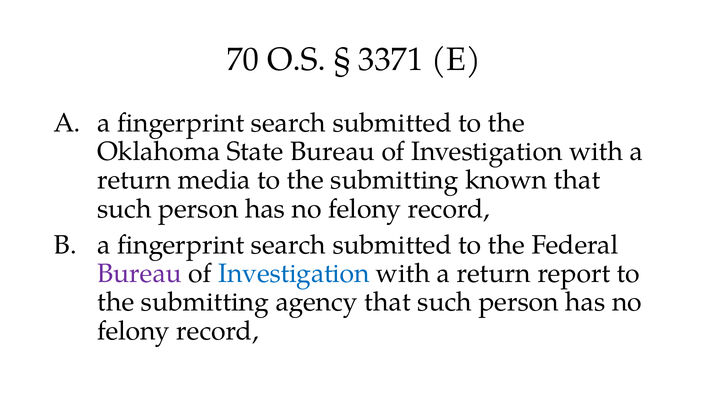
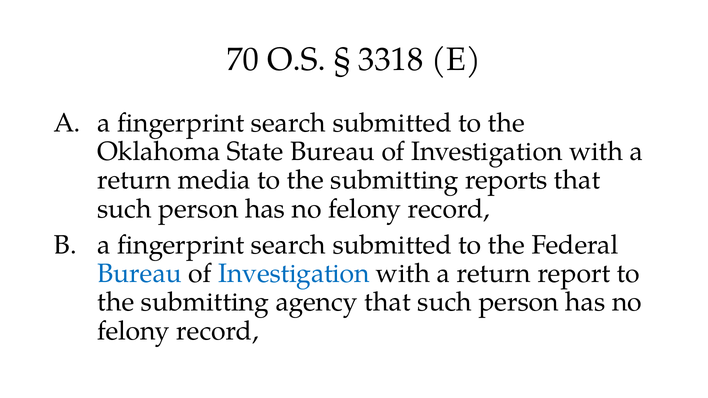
3371: 3371 -> 3318 (391, 59)
known: known -> reports (506, 180)
Bureau colour: purple -> blue (139, 274)
